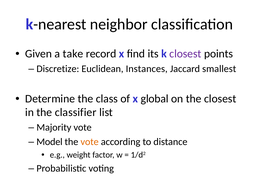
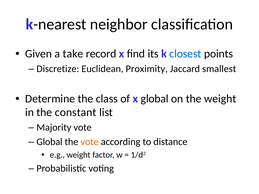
closest colour: purple -> blue (185, 54)
Instances: Instances -> Proximity (147, 69)
the closest: closest -> weight (220, 99)
classifier: classifier -> constant (76, 112)
Model: Model -> Global (49, 142)
